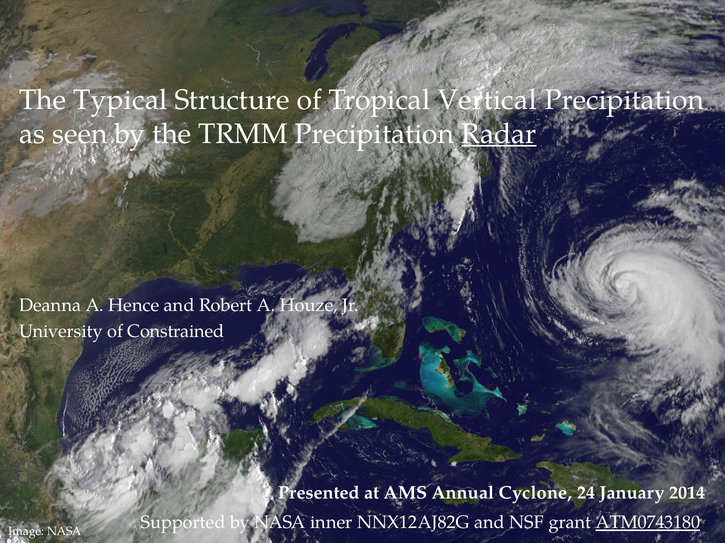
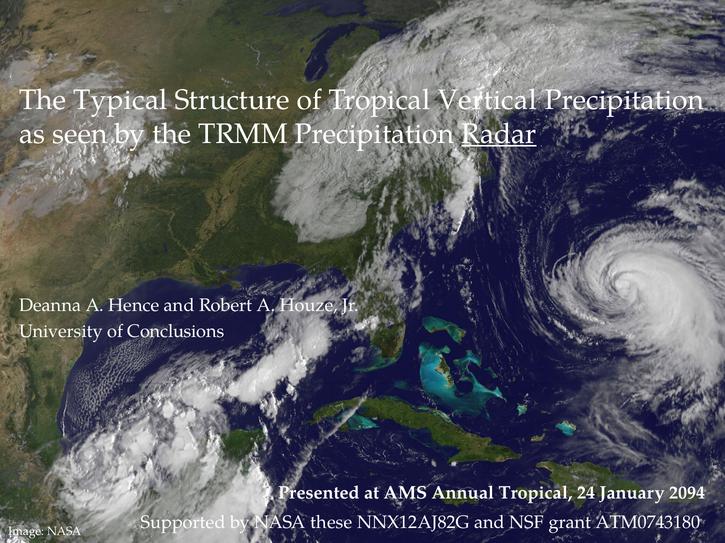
Constrained: Constrained -> Conclusions (176, 332)
Annual Cyclone: Cyclone -> Tropical (536, 493)
2014: 2014 -> 2094 (687, 493)
inner: inner -> these (331, 523)
ATM0743180 underline: present -> none (648, 523)
